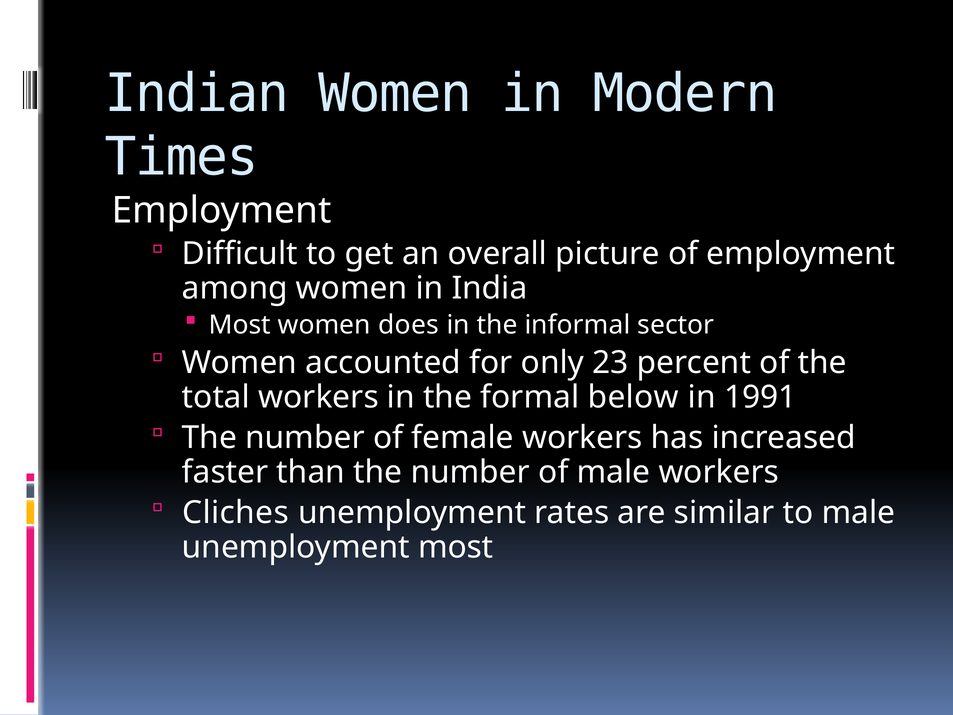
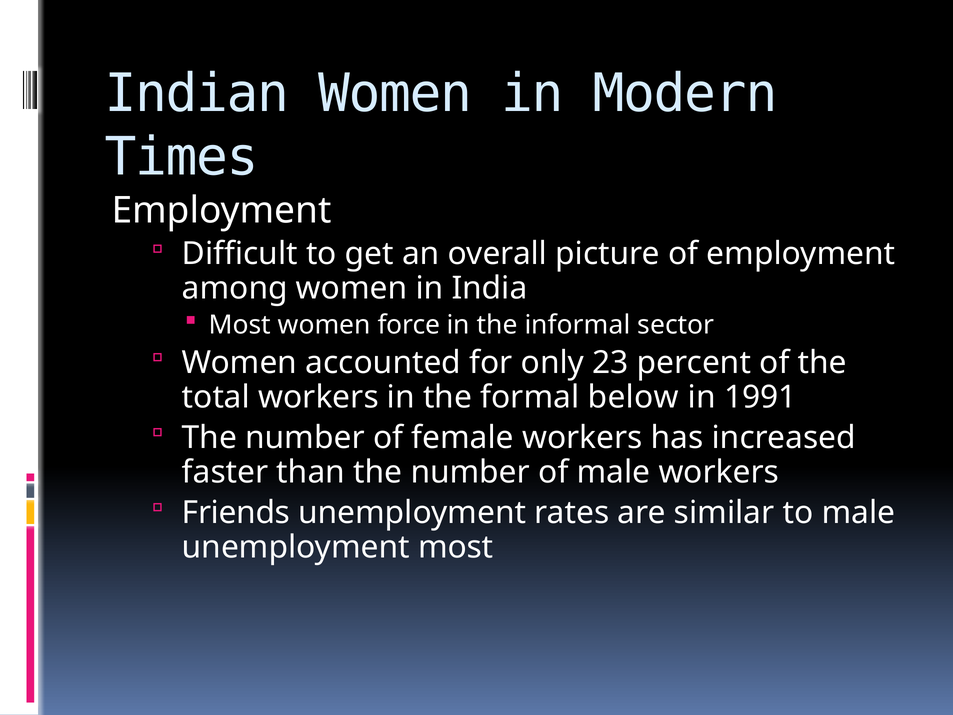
does: does -> force (409, 325)
Cliches: Cliches -> Friends (236, 513)
